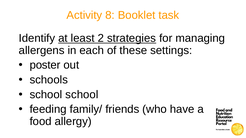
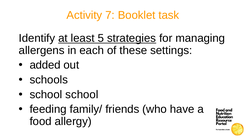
8: 8 -> 7 (110, 15)
2: 2 -> 5 (101, 38)
poster: poster -> added (45, 65)
